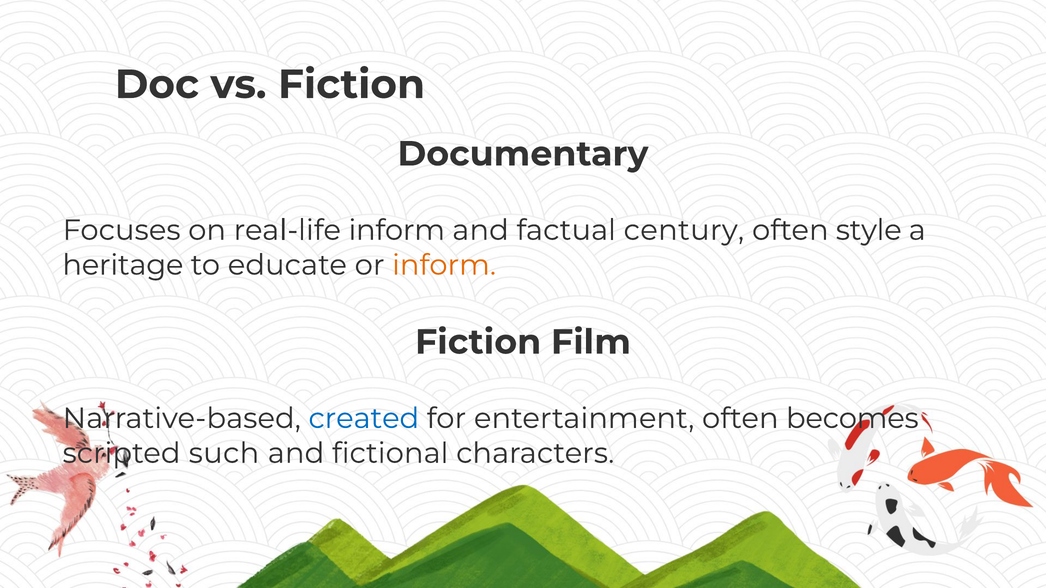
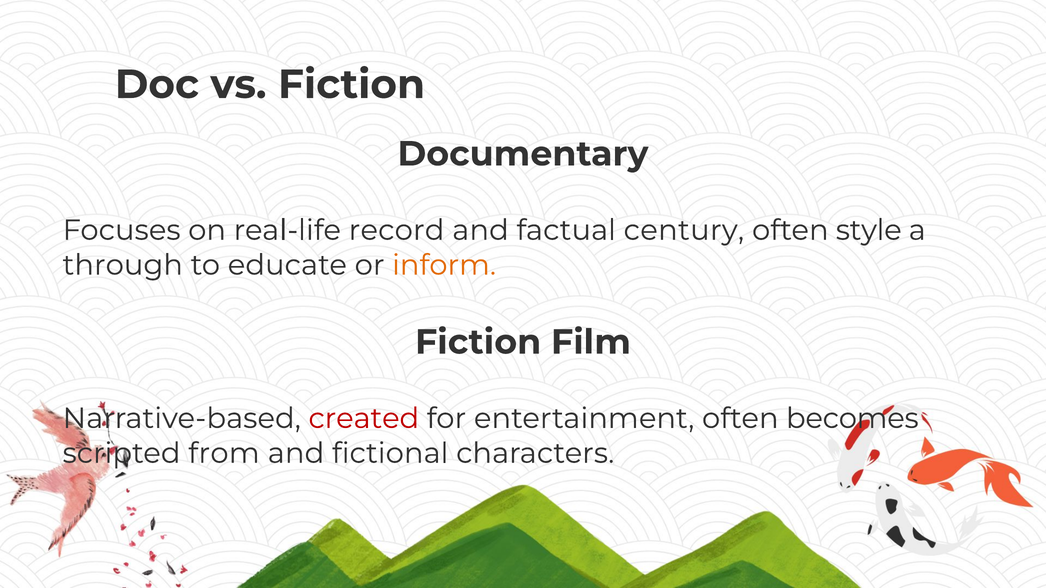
real-life inform: inform -> record (397, 230)
heritage: heritage -> through (123, 265)
created colour: blue -> red (364, 419)
such: such -> from (224, 454)
